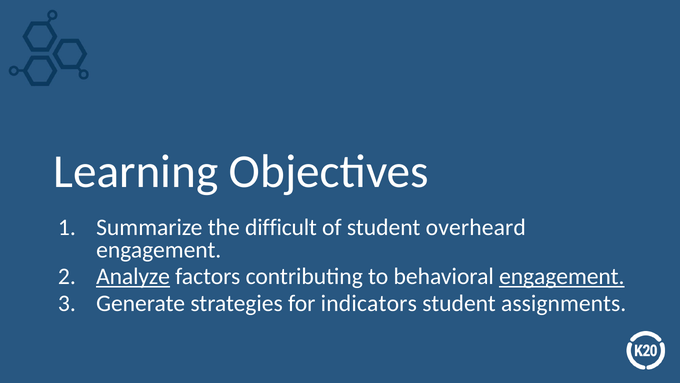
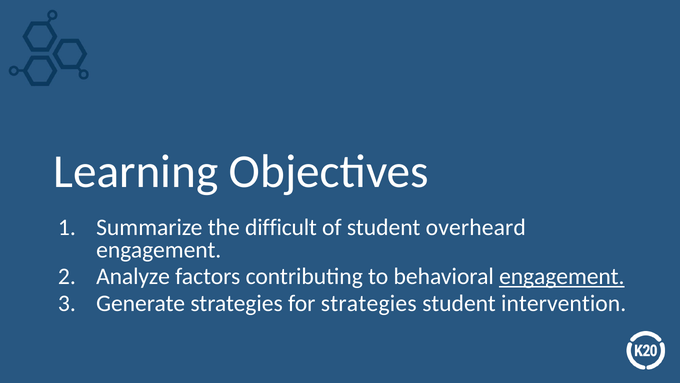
Analyze underline: present -> none (133, 276)
for indicators: indicators -> strategies (369, 303)
assignments: assignments -> intervention (564, 303)
